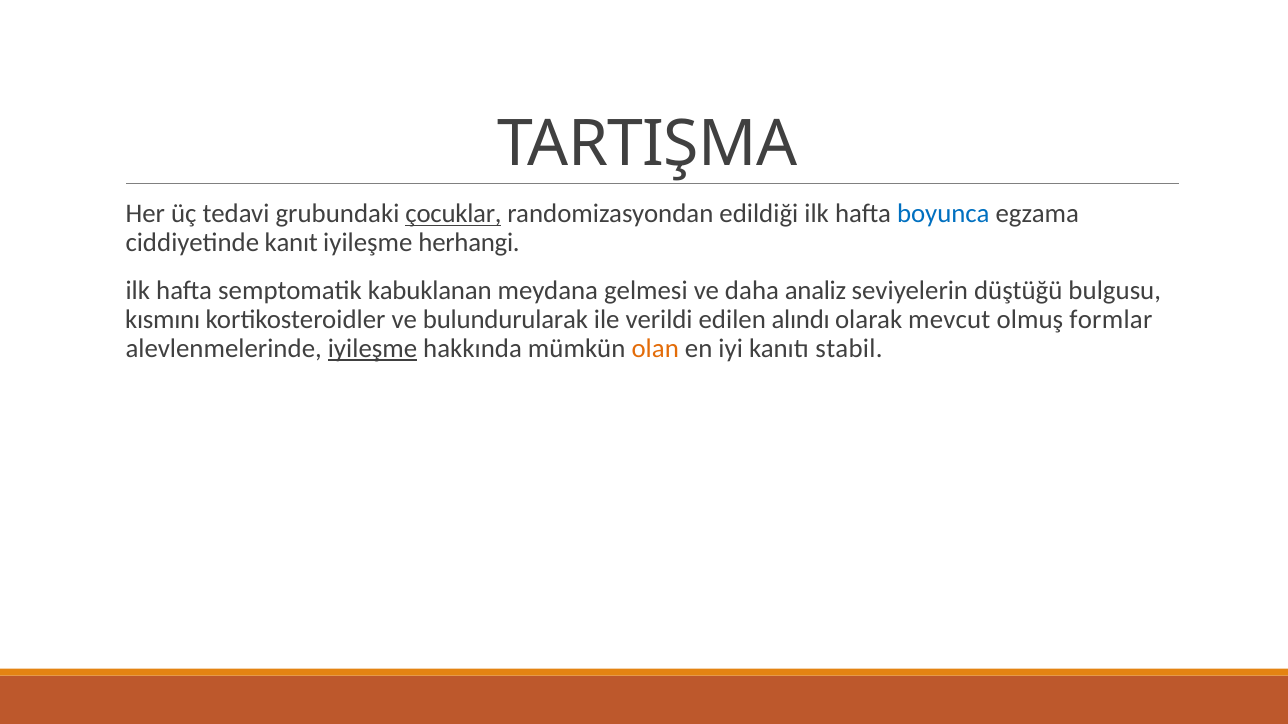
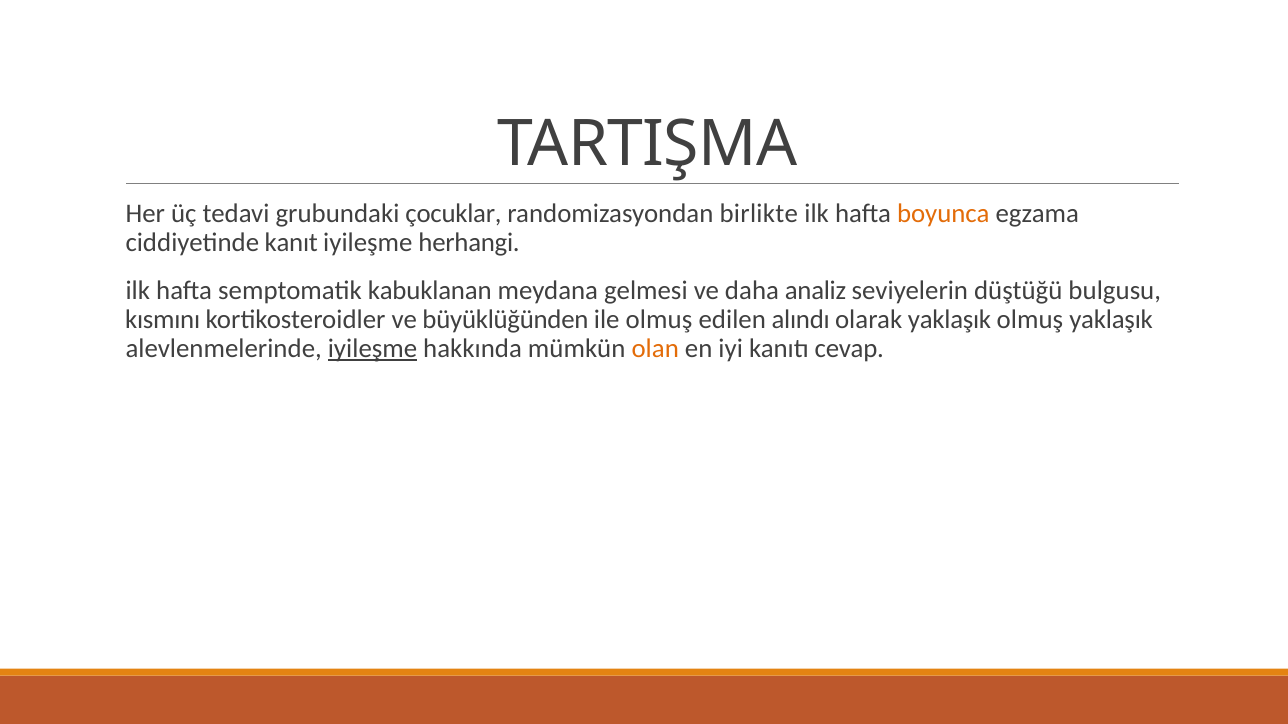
çocuklar underline: present -> none (454, 214)
edildiği: edildiği -> birlikte (759, 214)
boyunca colour: blue -> orange (943, 214)
bulundurularak: bulundurularak -> büyüklüğünden (505, 320)
ile verildi: verildi -> olmuş (659, 320)
olarak mevcut: mevcut -> yaklaşık (950, 320)
olmuş formlar: formlar -> yaklaşık (1111, 320)
stabil: stabil -> cevap (849, 349)
